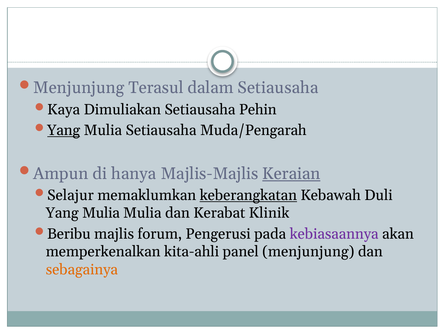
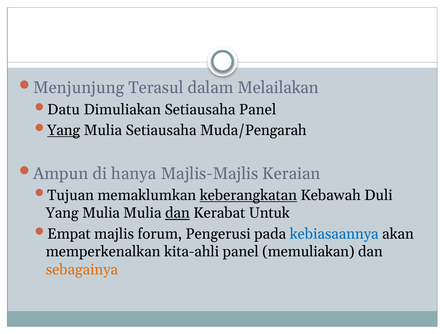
dalam Setiausaha: Setiausaha -> Melailakan (278, 88)
Kaya: Kaya -> Datu (64, 109)
Setiausaha Pehin: Pehin -> Panel (258, 109)
Keraian underline: present -> none (291, 173)
Selajur: Selajur -> Tujuan (71, 195)
dan underline: none -> present (177, 213)
Klinik: Klinik -> Untuk (269, 213)
Beribu: Beribu -> Empat (69, 234)
kebiasaannya colour: purple -> blue (334, 234)
panel menjunjung: menjunjung -> memuliakan (308, 251)
